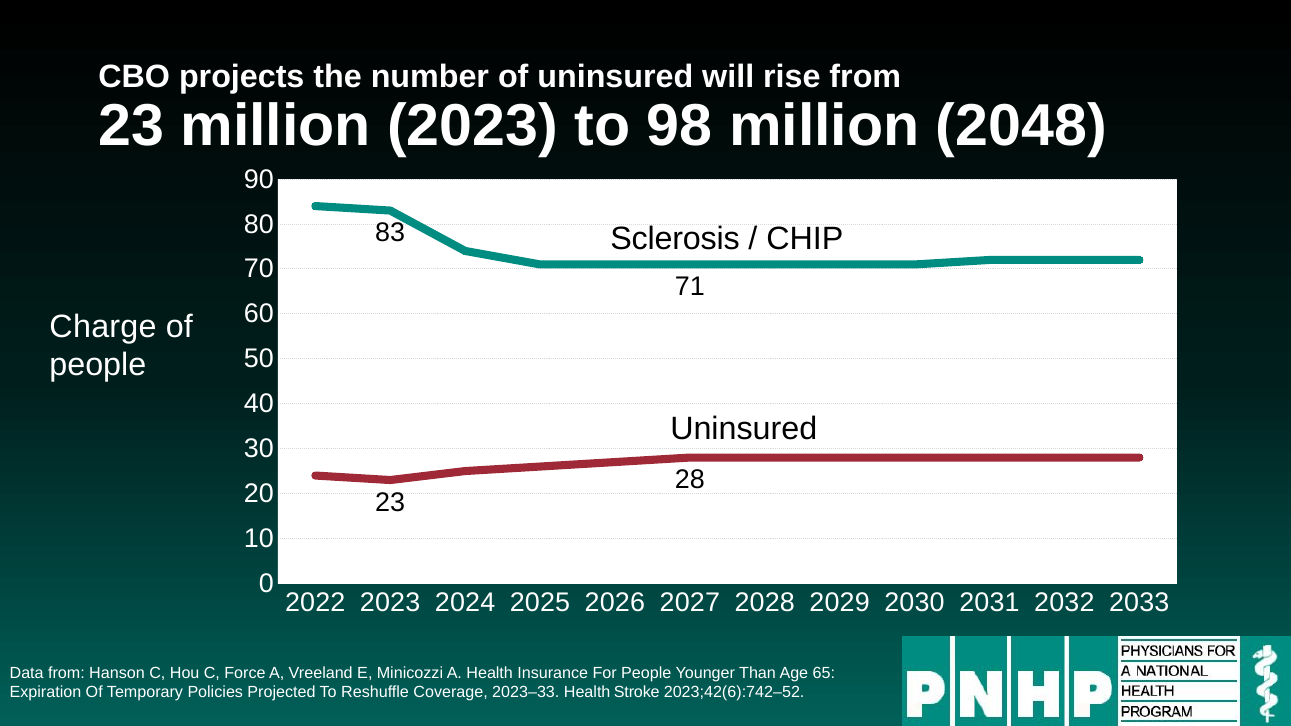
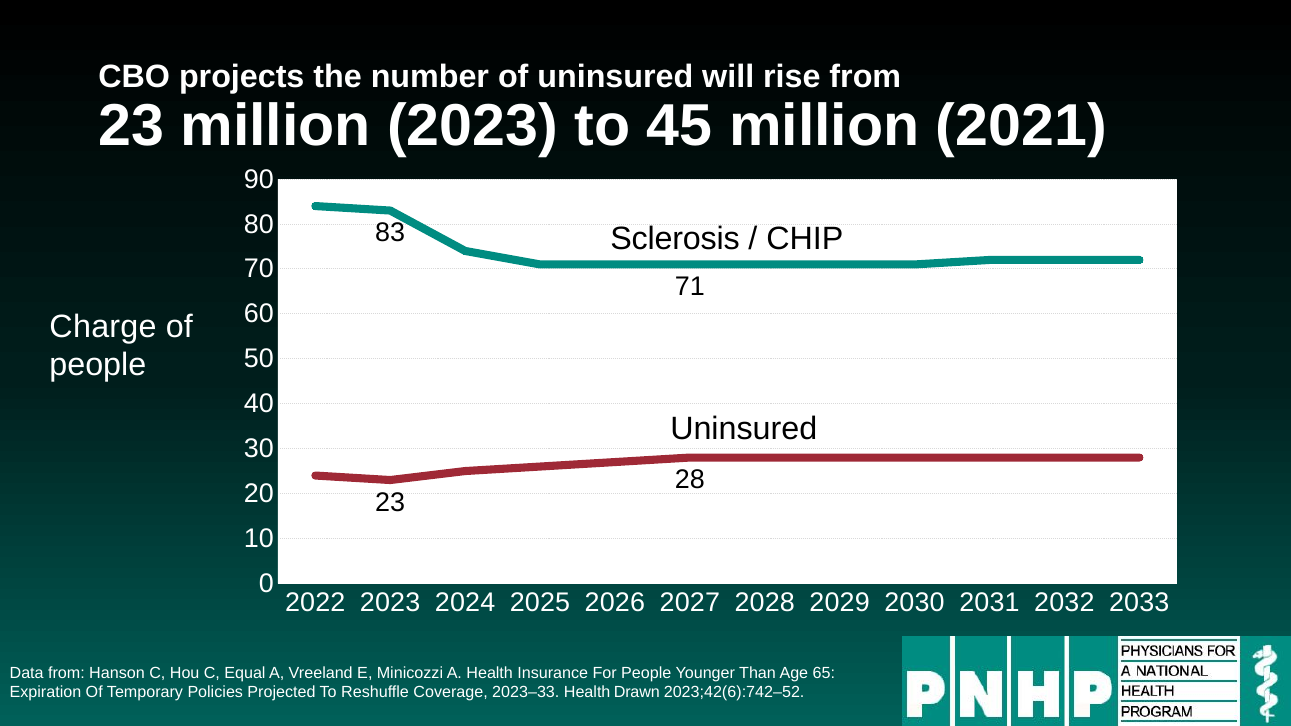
98: 98 -> 45 (680, 126)
2048: 2048 -> 2021 (1021, 126)
Force: Force -> Equal (245, 673)
Stroke: Stroke -> Drawn (637, 692)
